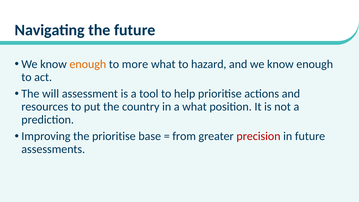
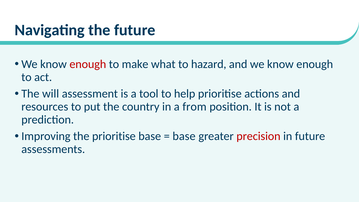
enough colour: orange -> red (88, 64)
more: more -> make (135, 64)
a what: what -> from (194, 107)
from: from -> base (184, 136)
